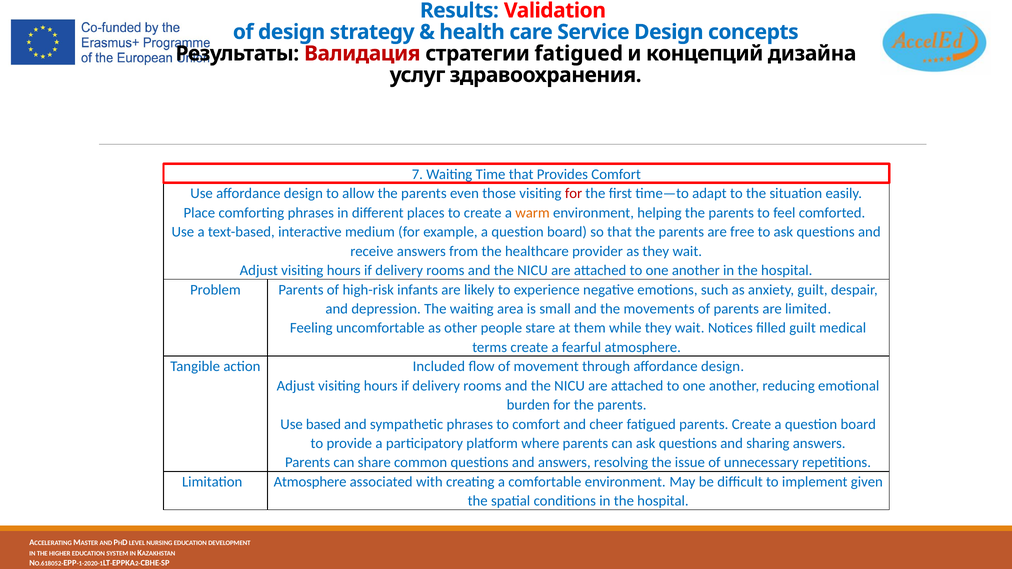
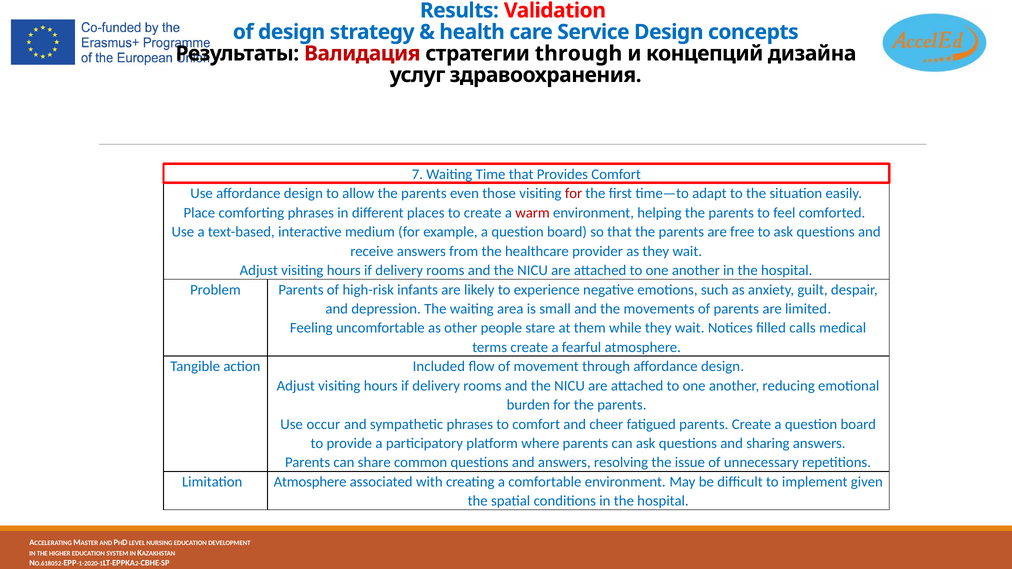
стратегии fatigued: fatigued -> through (579, 54)
warm colour: orange -> red (533, 213)
filled guilt: guilt -> calls (802, 328)
based: based -> occur (323, 424)
